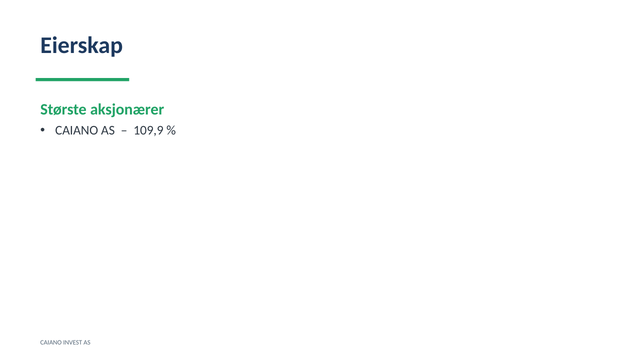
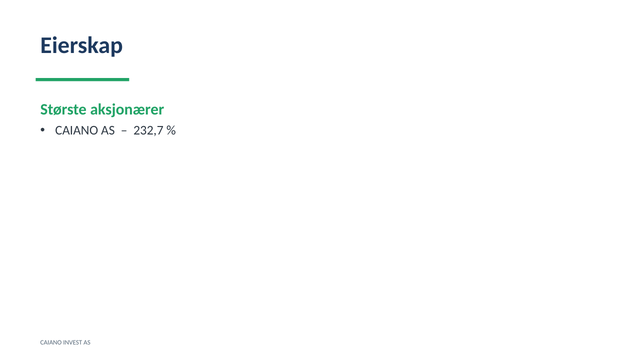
109,9: 109,9 -> 232,7 (148, 130)
